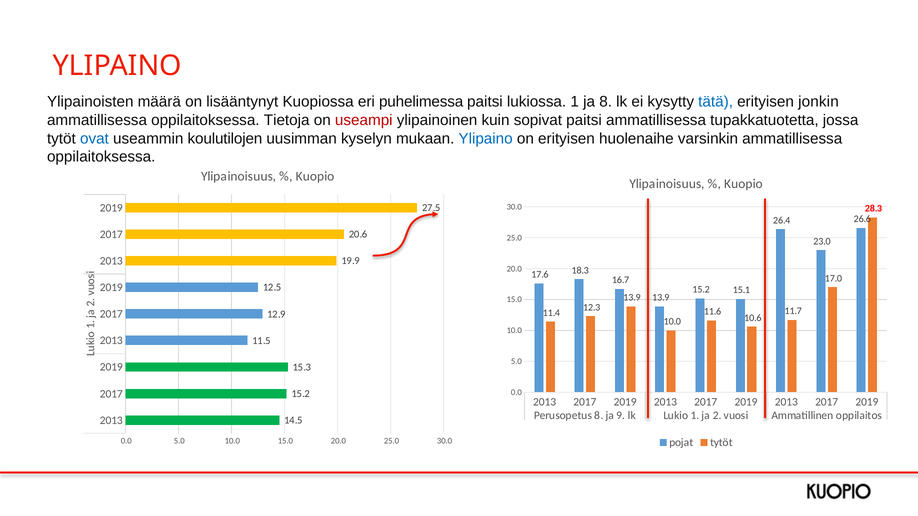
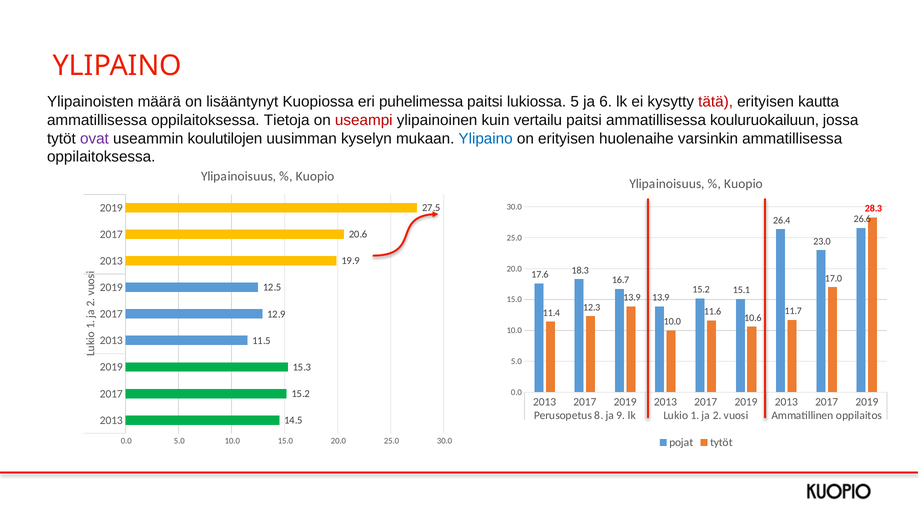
lukiossa 1: 1 -> 5 (575, 102)
ja 8: 8 -> 6 (606, 102)
tätä colour: blue -> red (716, 102)
jonkin: jonkin -> kautta (819, 102)
sopivat: sopivat -> vertailu (538, 120)
tupakkatuotetta: tupakkatuotetta -> kouluruokailuun (765, 120)
ovat colour: blue -> purple (94, 139)
